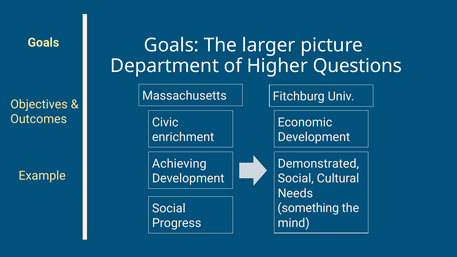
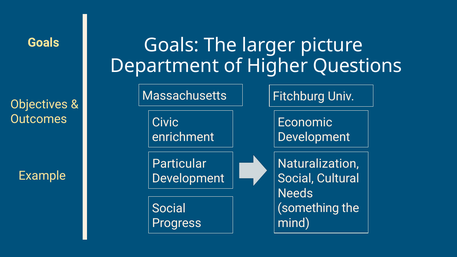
Achieving: Achieving -> Particular (179, 164)
Demonstrated: Demonstrated -> Naturalization (318, 164)
